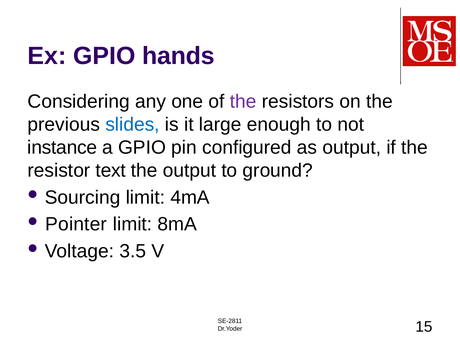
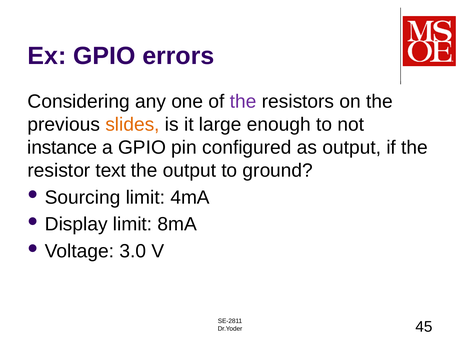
hands: hands -> errors (178, 56)
slides colour: blue -> orange (132, 125)
Pointer: Pointer -> Display (76, 224)
3.5: 3.5 -> 3.0 (133, 251)
15: 15 -> 45 (424, 327)
